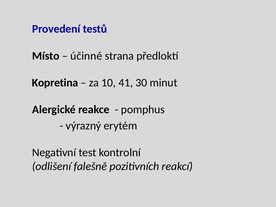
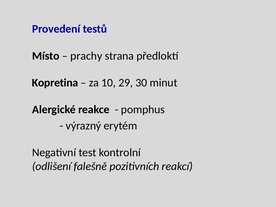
účinné: účinné -> prachy (86, 56)
41: 41 -> 29 (126, 83)
